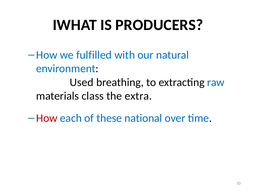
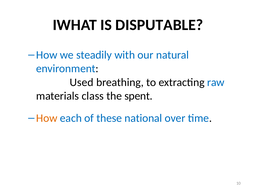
PRODUCERS: PRODUCERS -> DISPUTABLE (159, 25)
fulfilled: fulfilled -> steadily (94, 55)
extra: extra -> spent (138, 96)
How colour: red -> orange (47, 118)
